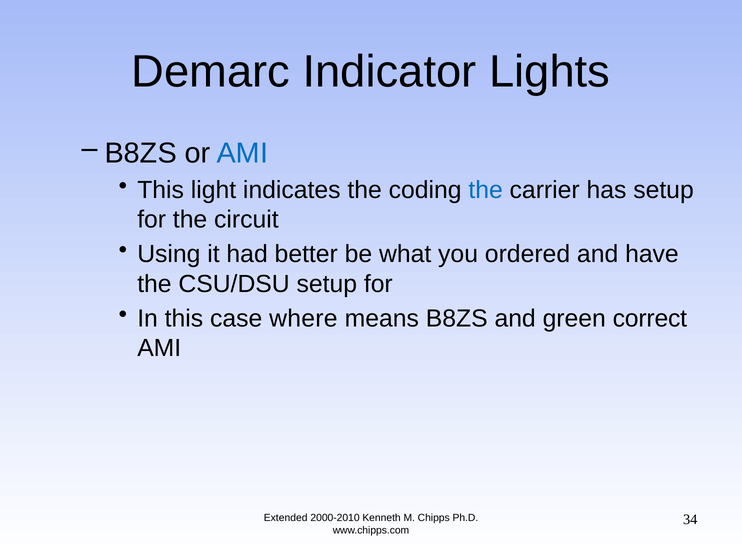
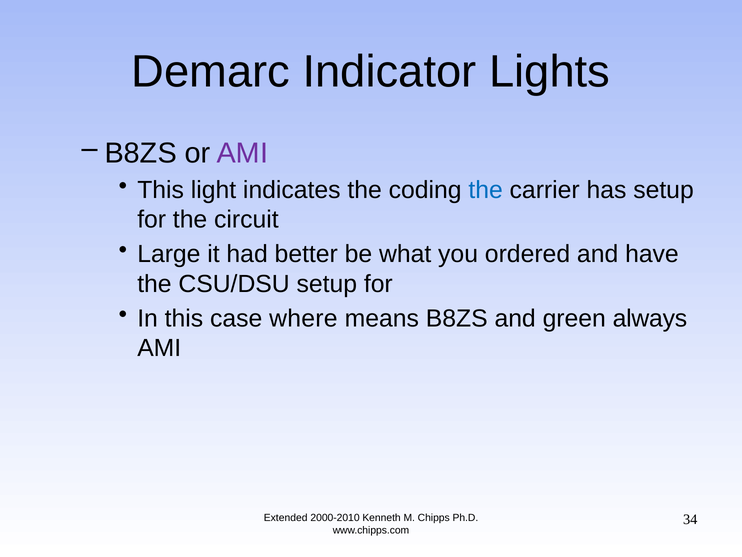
AMI colour: blue -> purple (242, 153)
Using: Using -> Large (169, 254)
correct: correct -> always (650, 318)
